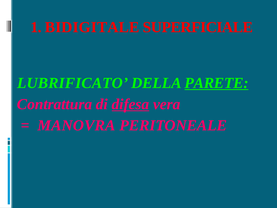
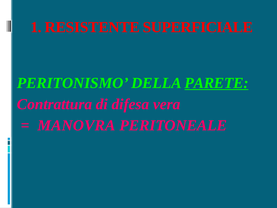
BIDIGITALE: BIDIGITALE -> RESISTENTE (92, 27)
LUBRIFICATO: LUBRIFICATO -> PERITONISMO (73, 83)
difesa underline: present -> none (130, 104)
